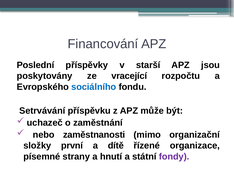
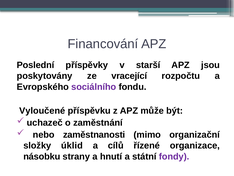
sociálního colour: blue -> purple (94, 87)
Setrvávání: Setrvávání -> Vyloučené (42, 110)
první: první -> úklid (72, 145)
dítě: dítě -> cílů (116, 145)
písemné: písemné -> násobku (42, 156)
